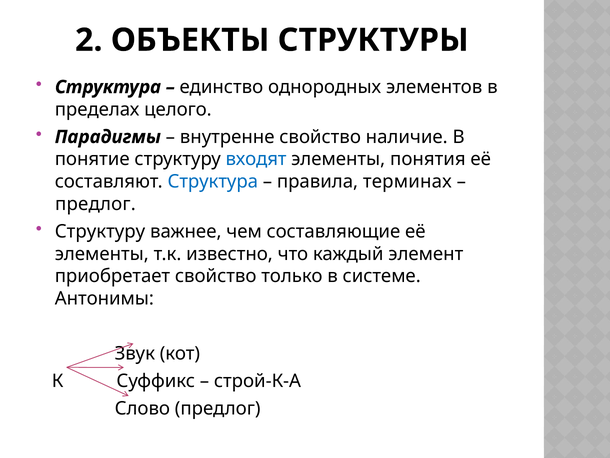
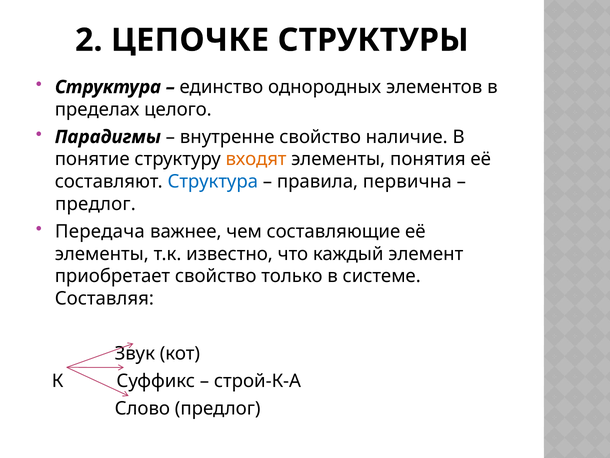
ОБЪЕКТЫ: ОБЪЕКТЫ -> ЦЕПОЧКЕ (190, 40)
входят colour: blue -> orange (256, 159)
терминах: терминах -> первична (407, 182)
Структуру: Структуру -> Передача (100, 231)
Антонимы: Антонимы -> Составляя (104, 298)
